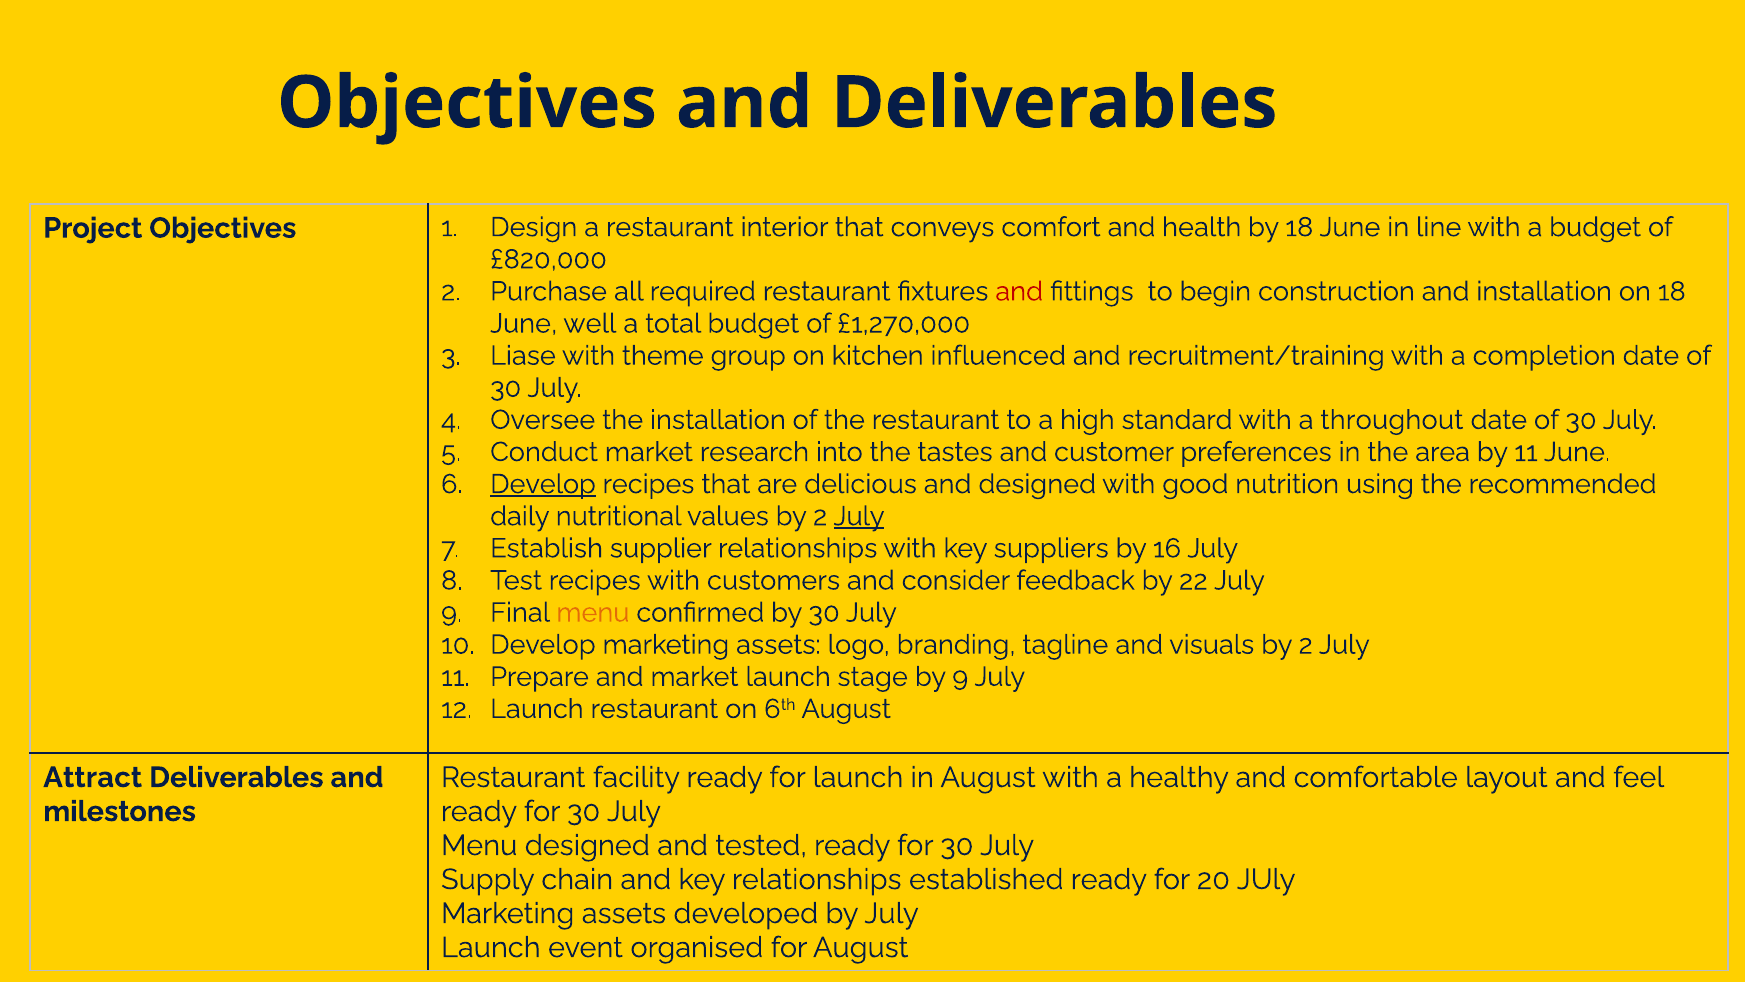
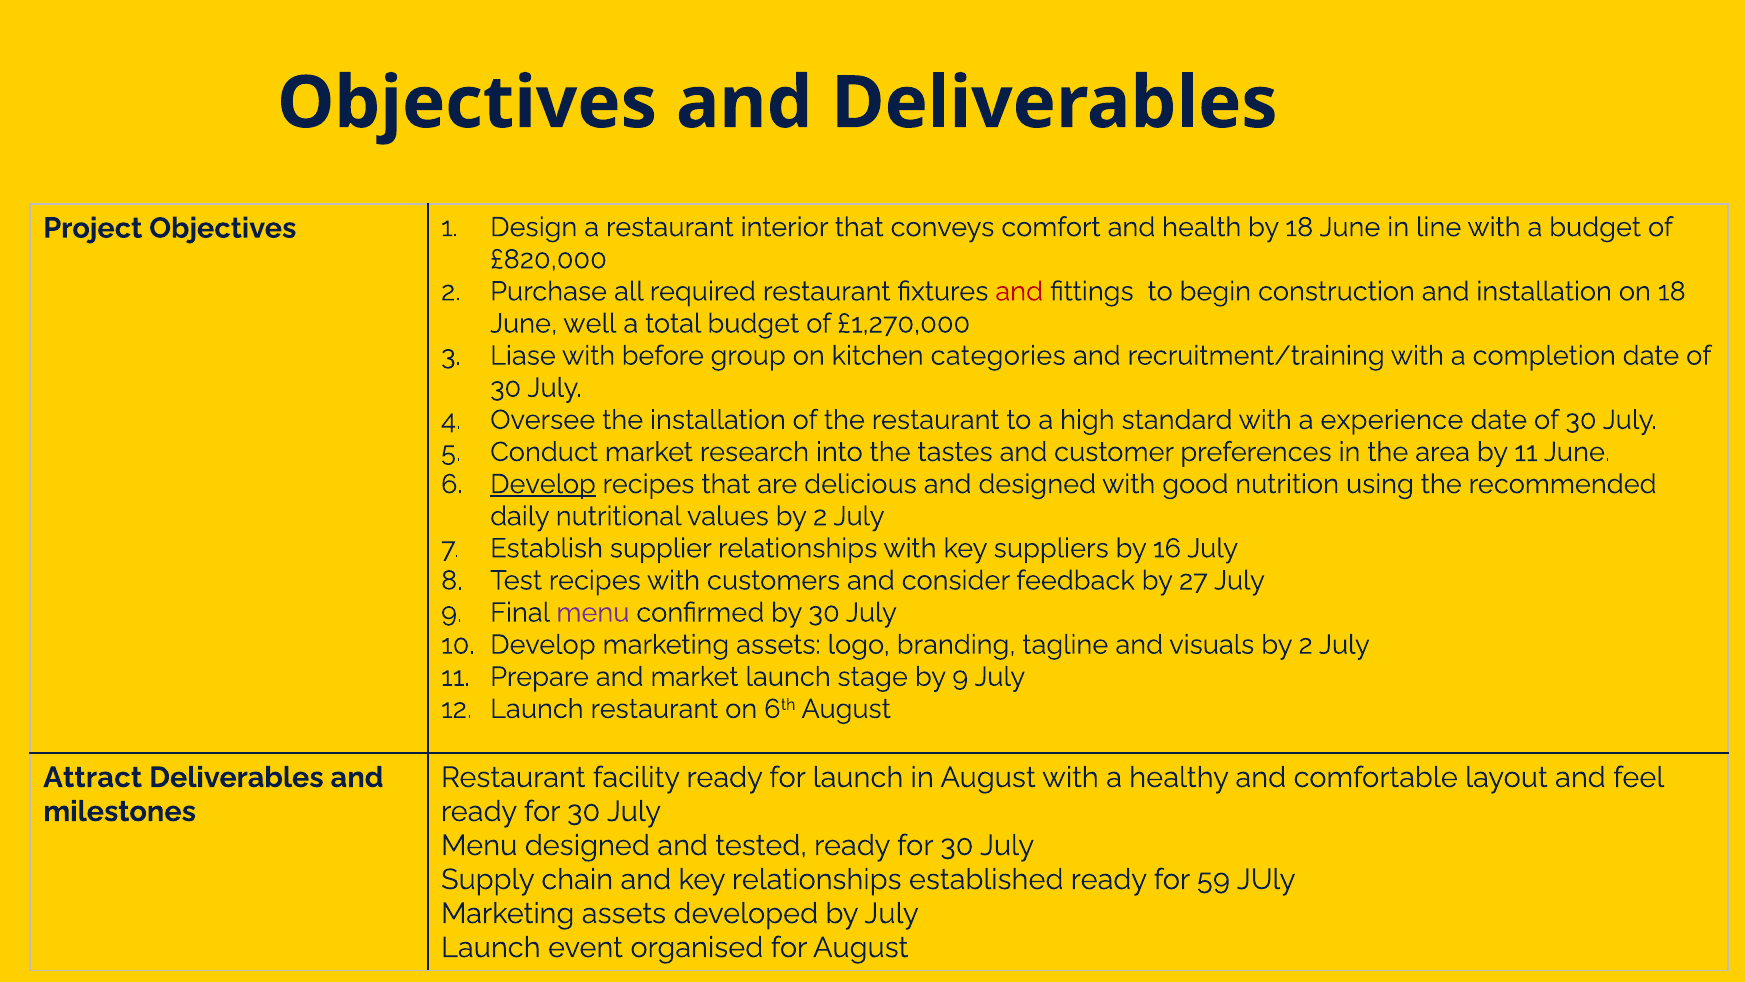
theme: theme -> before (663, 356)
influenced: influenced -> categories (998, 356)
throughout: throughout -> experience (1392, 420)
July underline: present -> none (859, 516)
22: 22 -> 27 (1193, 580)
menu colour: orange -> purple (593, 612)
20: 20 -> 59 (1213, 879)
